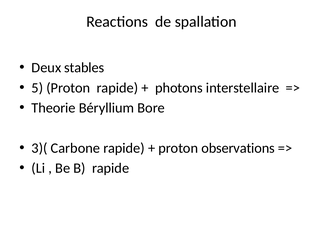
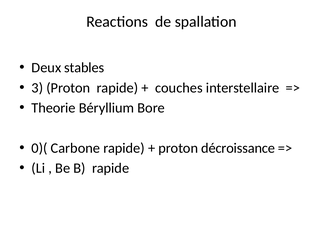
5: 5 -> 3 (37, 88)
photons: photons -> couches (179, 88)
3)(: 3)( -> 0)( (39, 148)
observations: observations -> décroissance (238, 148)
